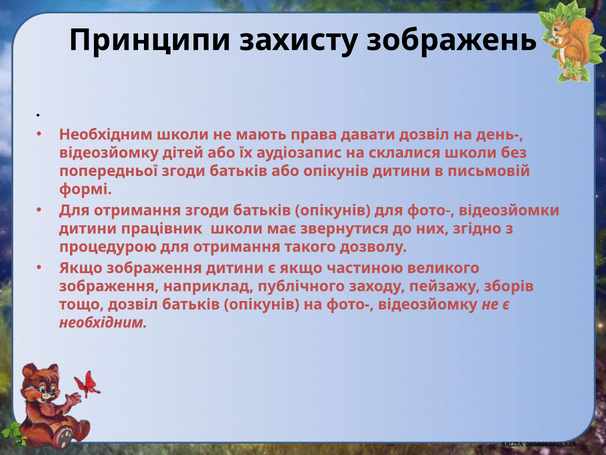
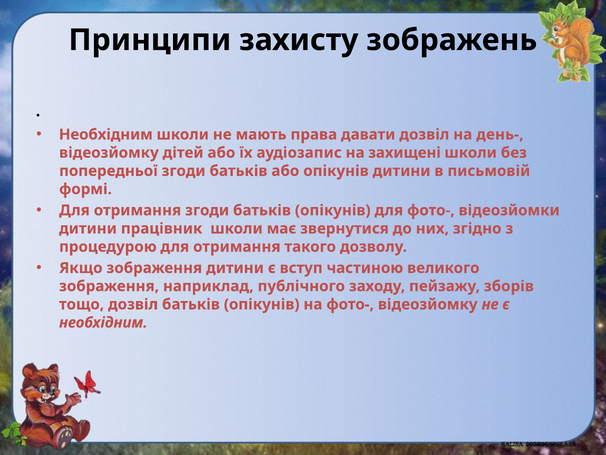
склалися: склалися -> захищені (405, 153)
є якщо: якщо -> вступ (301, 268)
